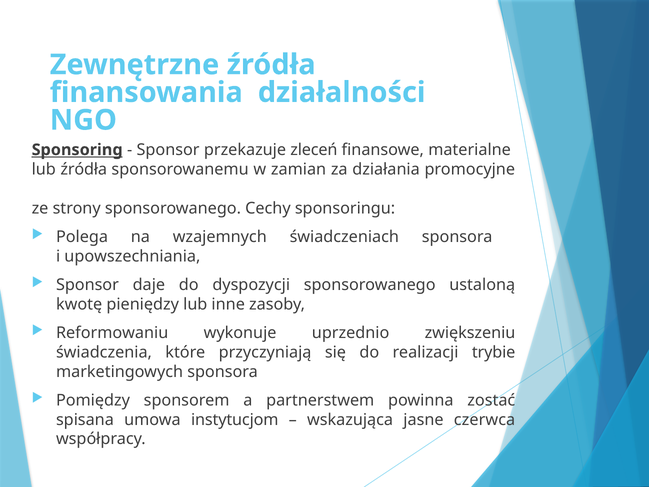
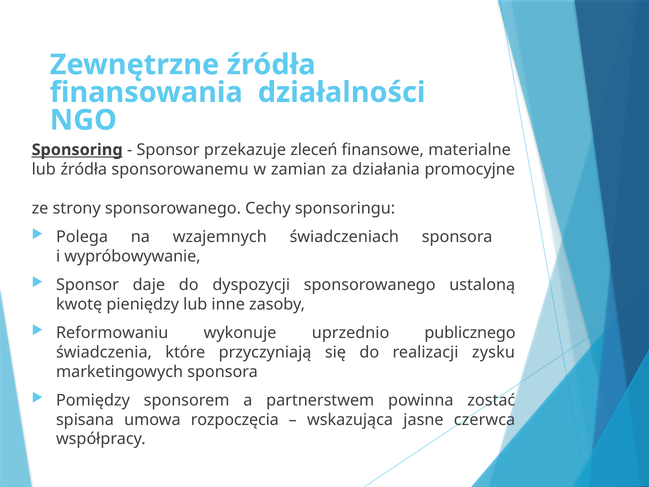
upowszechniania: upowszechniania -> wypróbowywanie (132, 256)
zwiększeniu: zwiększeniu -> publicznego (470, 333)
trybie: trybie -> zysku (493, 352)
instytucjom: instytucjom -> rozpoczęcia (235, 419)
